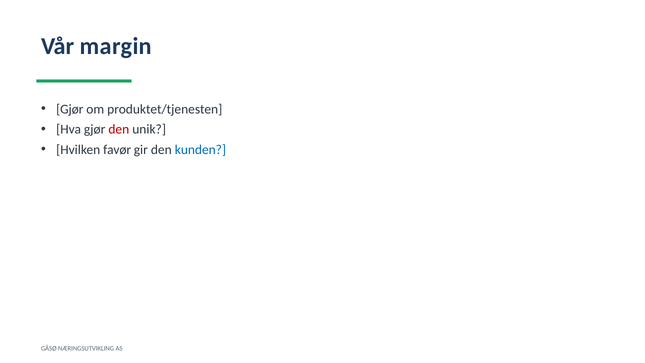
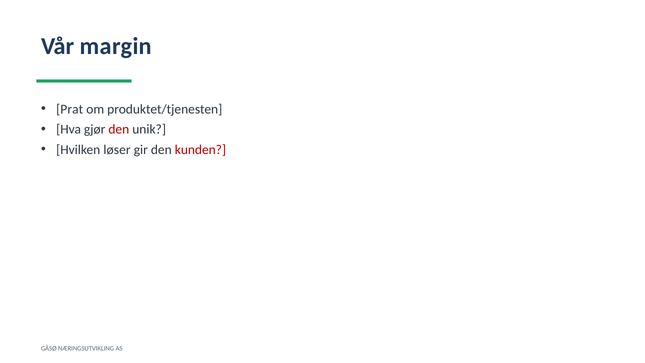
Gjør: Gjør -> Prat (70, 109)
favør: favør -> løser (117, 150)
kunden colour: blue -> red (200, 150)
